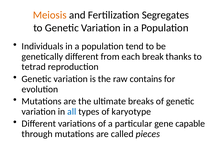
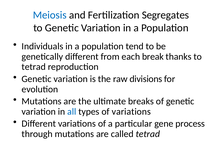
Meiosis colour: orange -> blue (50, 15)
contains: contains -> divisions (146, 79)
of karyotype: karyotype -> variations (131, 112)
capable: capable -> process (190, 124)
called pieces: pieces -> tetrad (148, 134)
